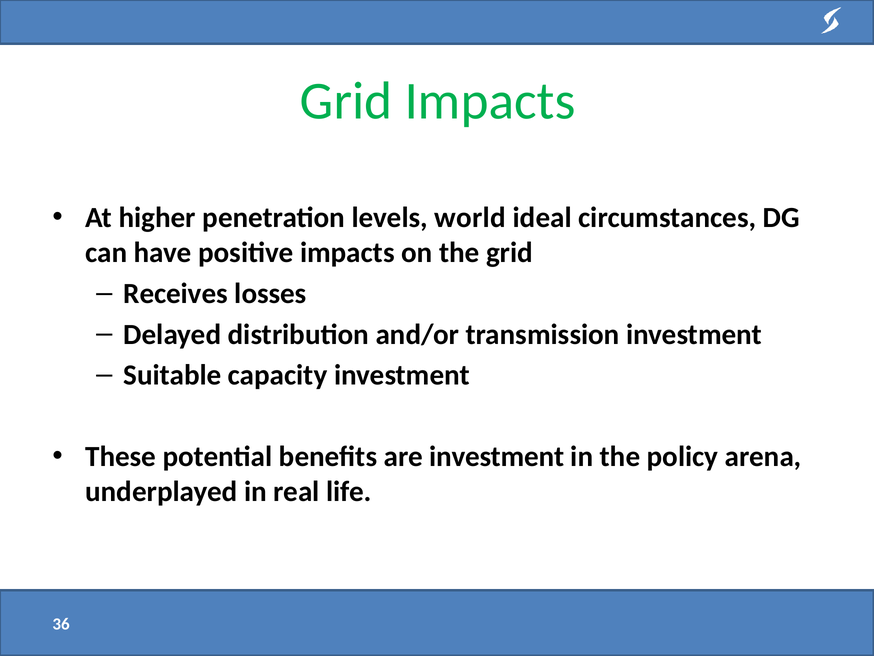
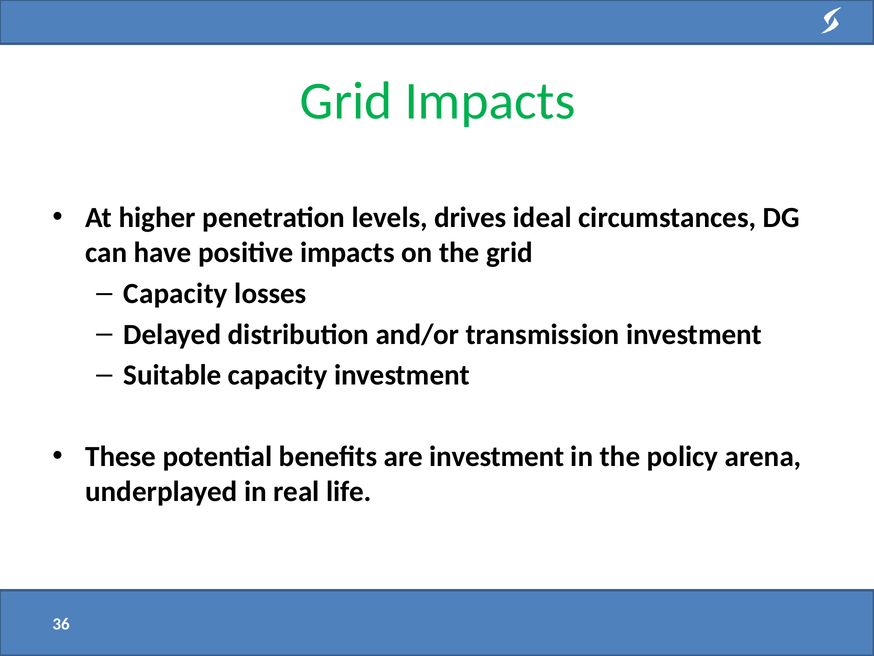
world: world -> drives (470, 218)
Receives: Receives -> Capacity (176, 293)
